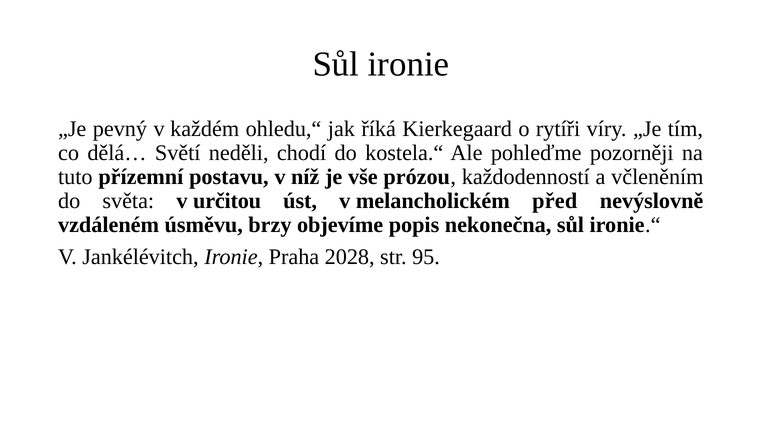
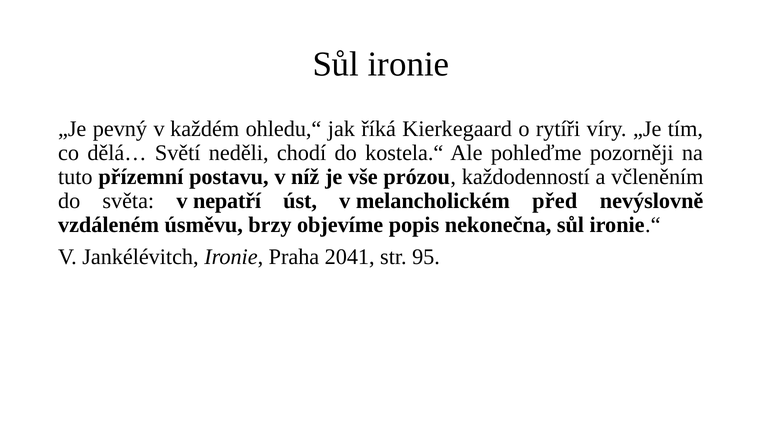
určitou: určitou -> nepatří (227, 201)
2028: 2028 -> 2041 (350, 257)
